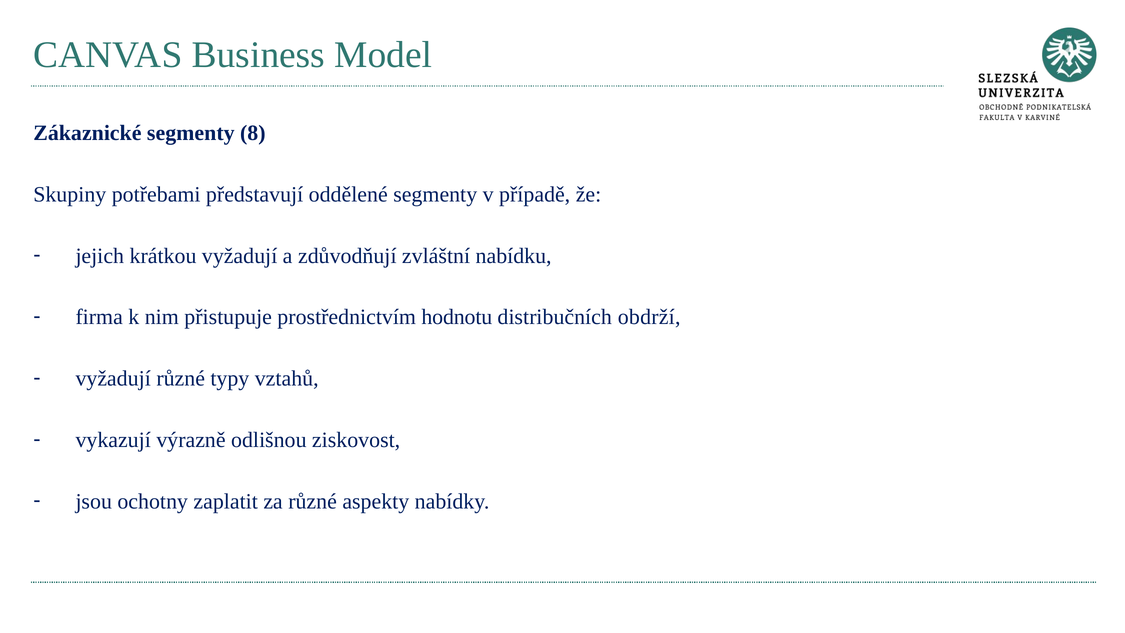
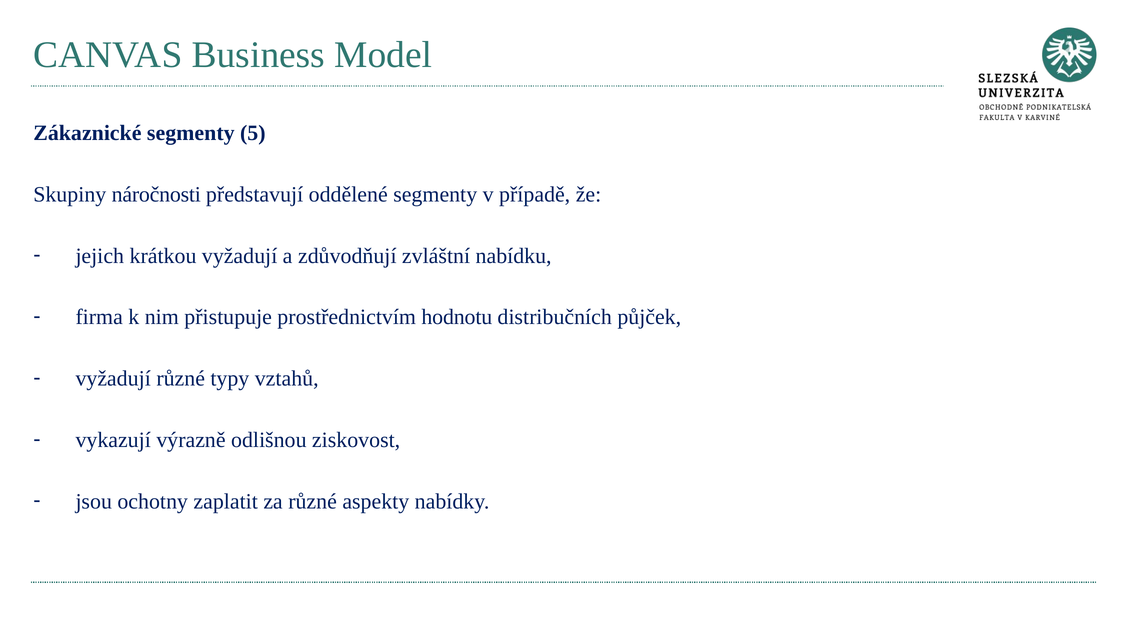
8: 8 -> 5 (253, 133)
potřebami: potřebami -> náročnosti (156, 194)
obdrží: obdrží -> půjček (649, 317)
